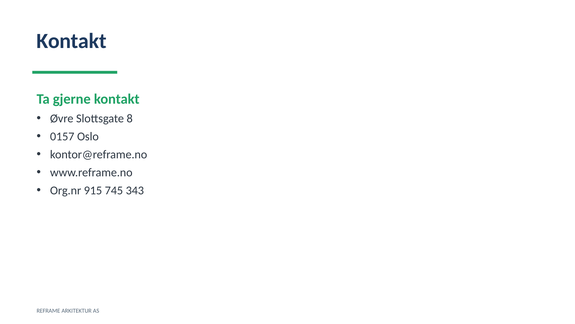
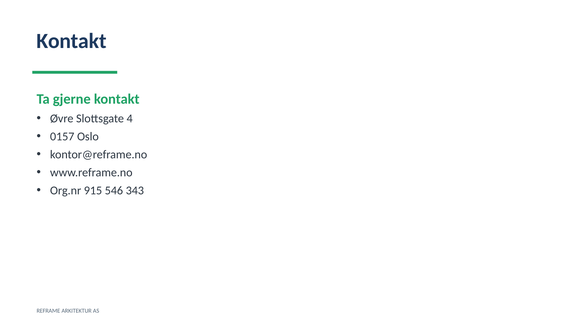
8: 8 -> 4 (130, 118)
745: 745 -> 546 (114, 190)
